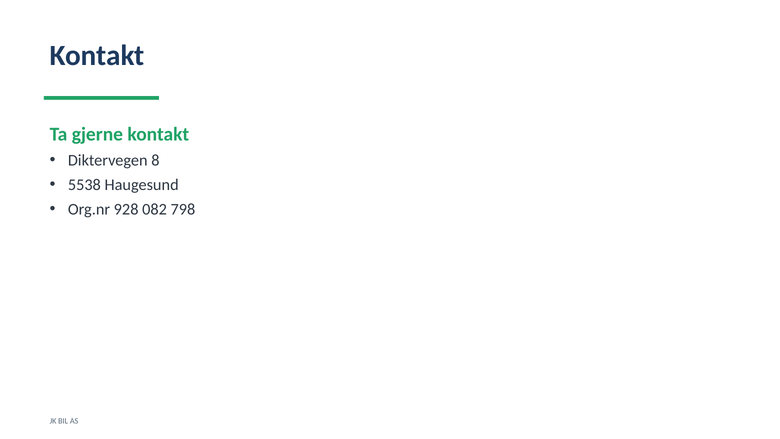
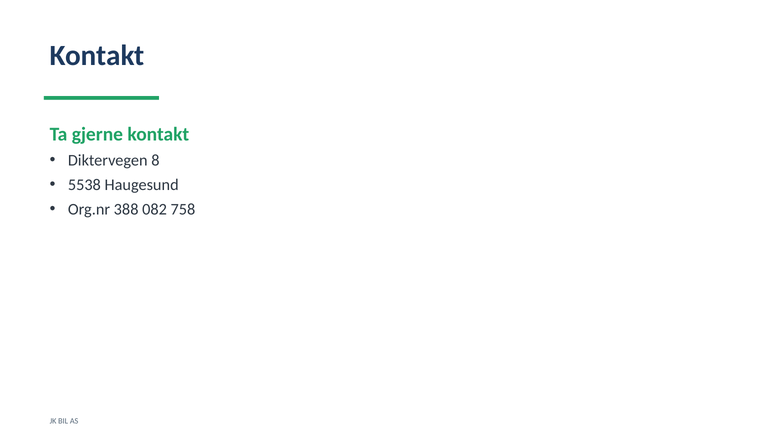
928: 928 -> 388 (126, 209)
798: 798 -> 758 (183, 209)
